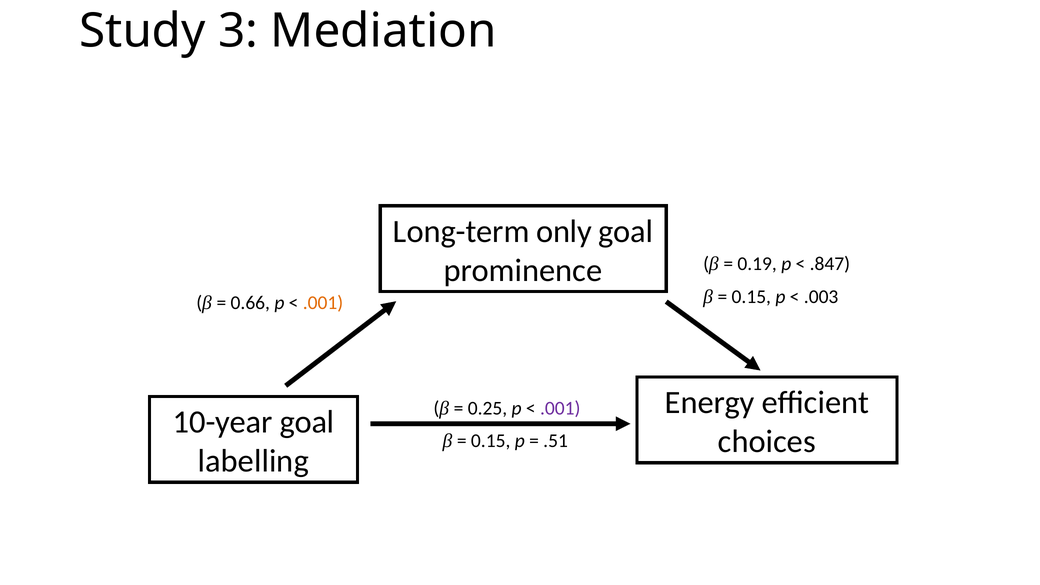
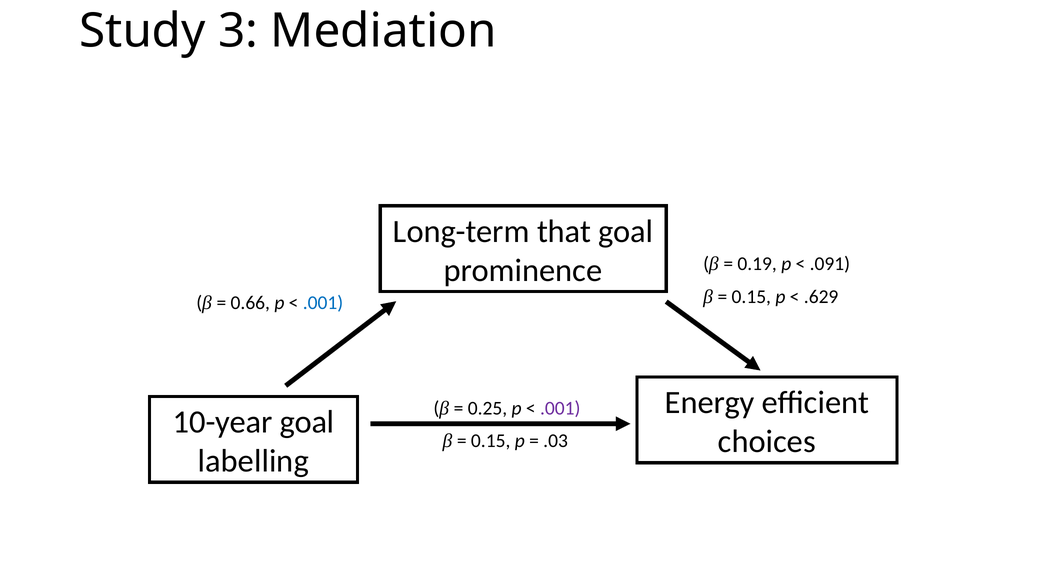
only: only -> that (564, 231)
.847: .847 -> .091 (830, 264)
.003: .003 -> .629 (821, 297)
.001 colour: orange -> blue (323, 303)
.51: .51 -> .03 (556, 441)
